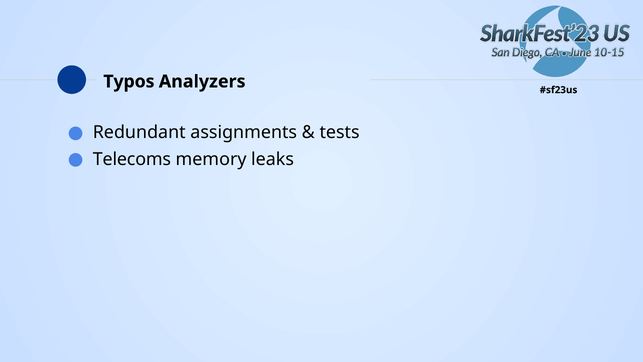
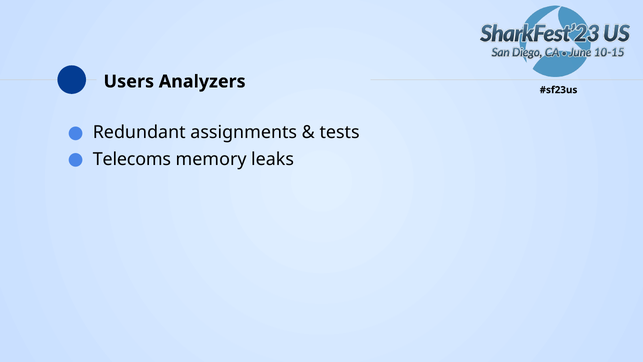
Typos: Typos -> Users (129, 81)
